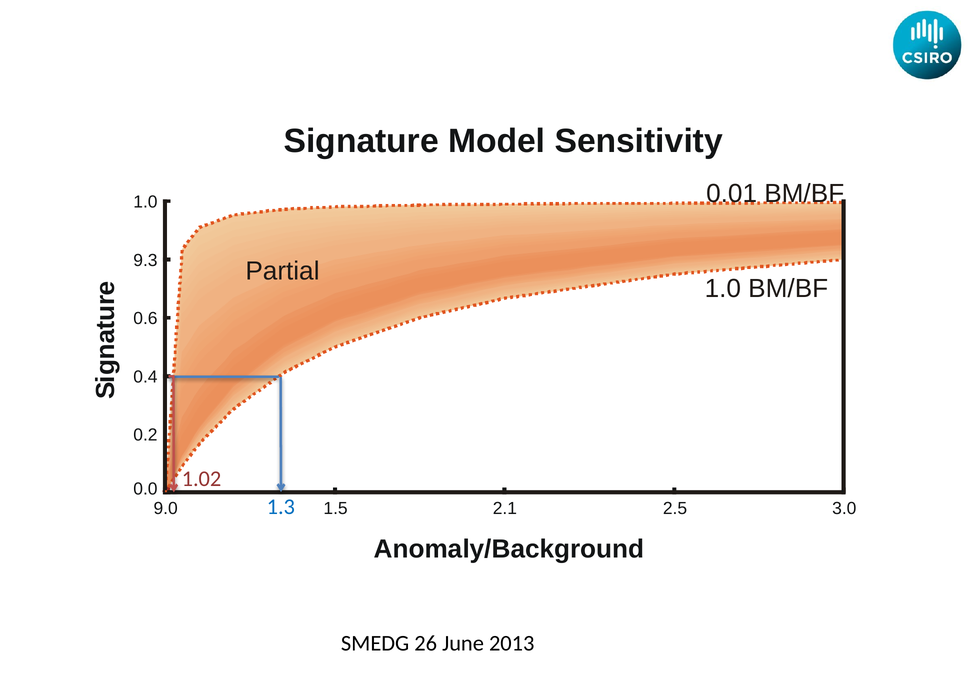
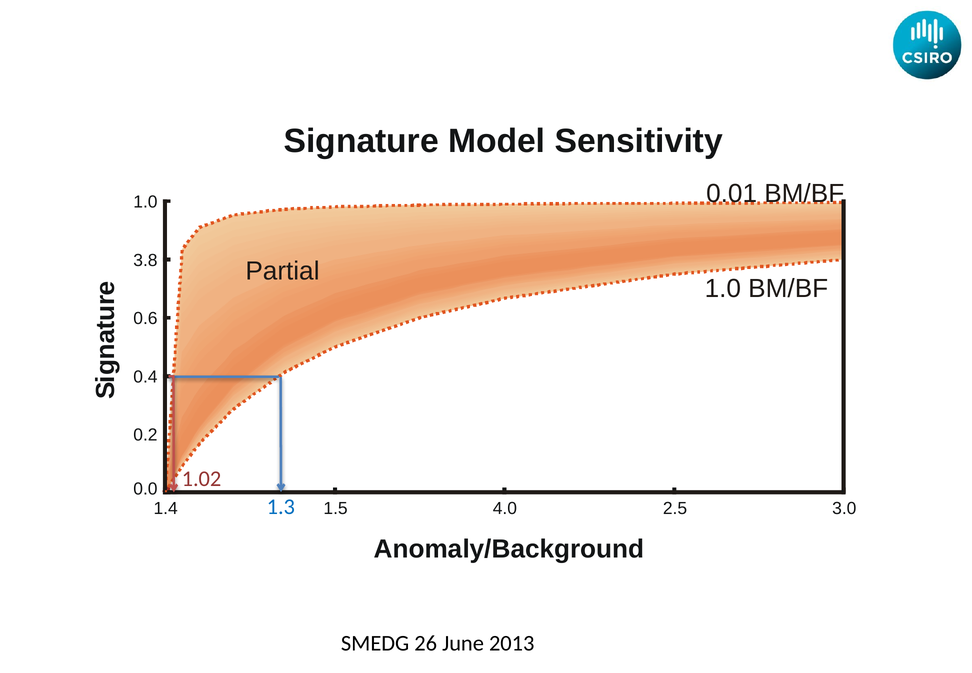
9.3: 9.3 -> 3.8 (145, 260)
9.0: 9.0 -> 1.4 (166, 509)
2.1: 2.1 -> 4.0 (505, 509)
